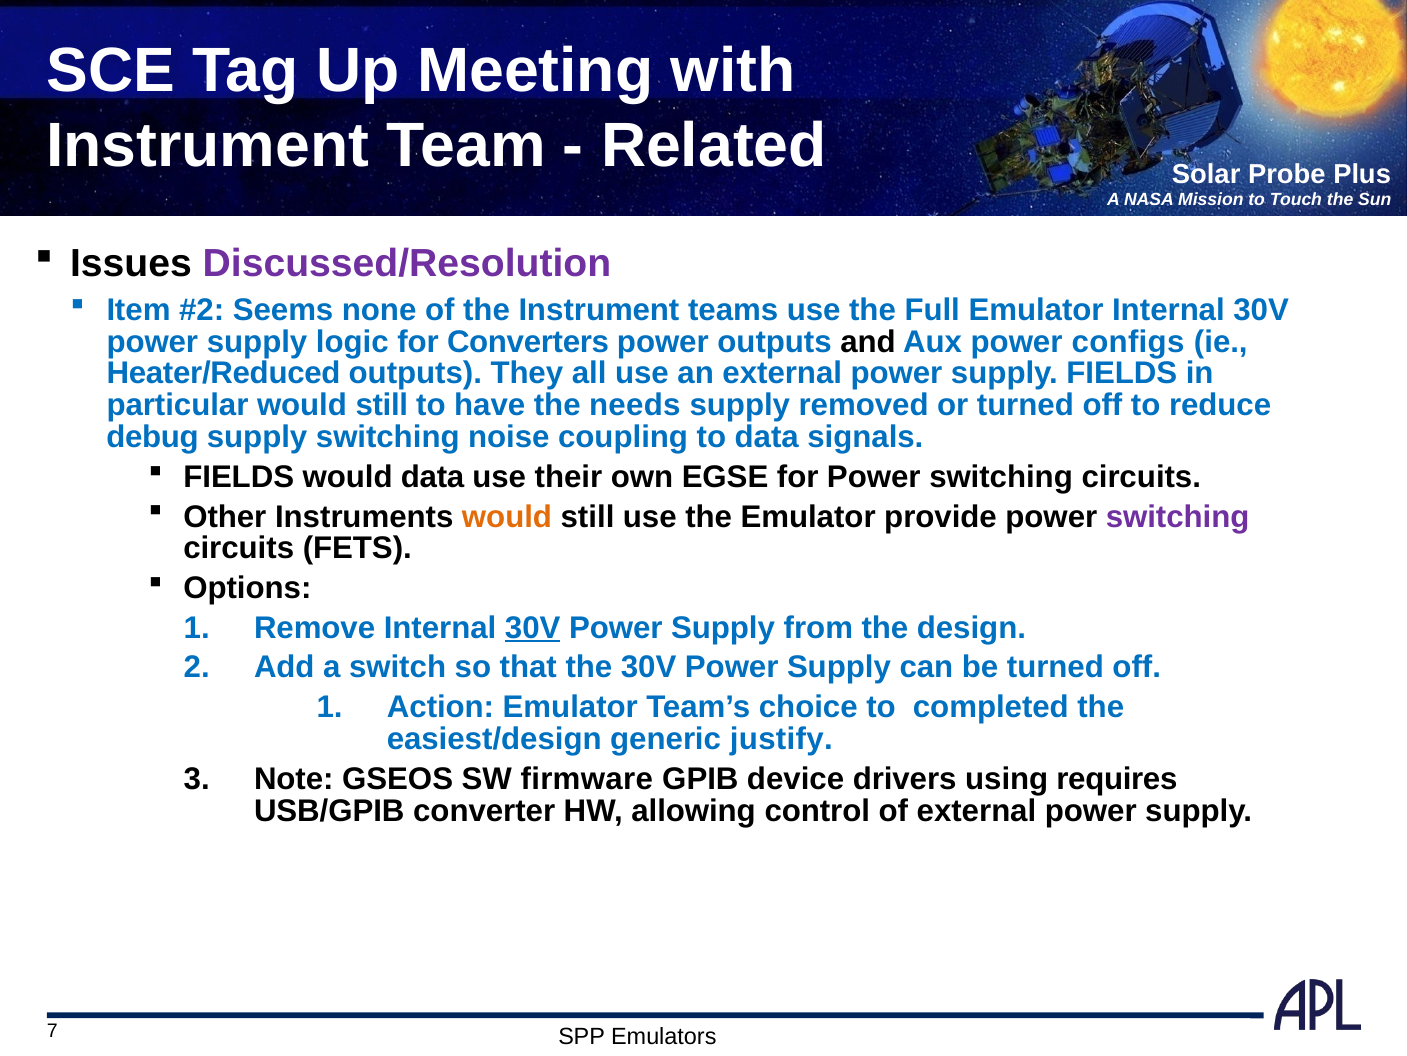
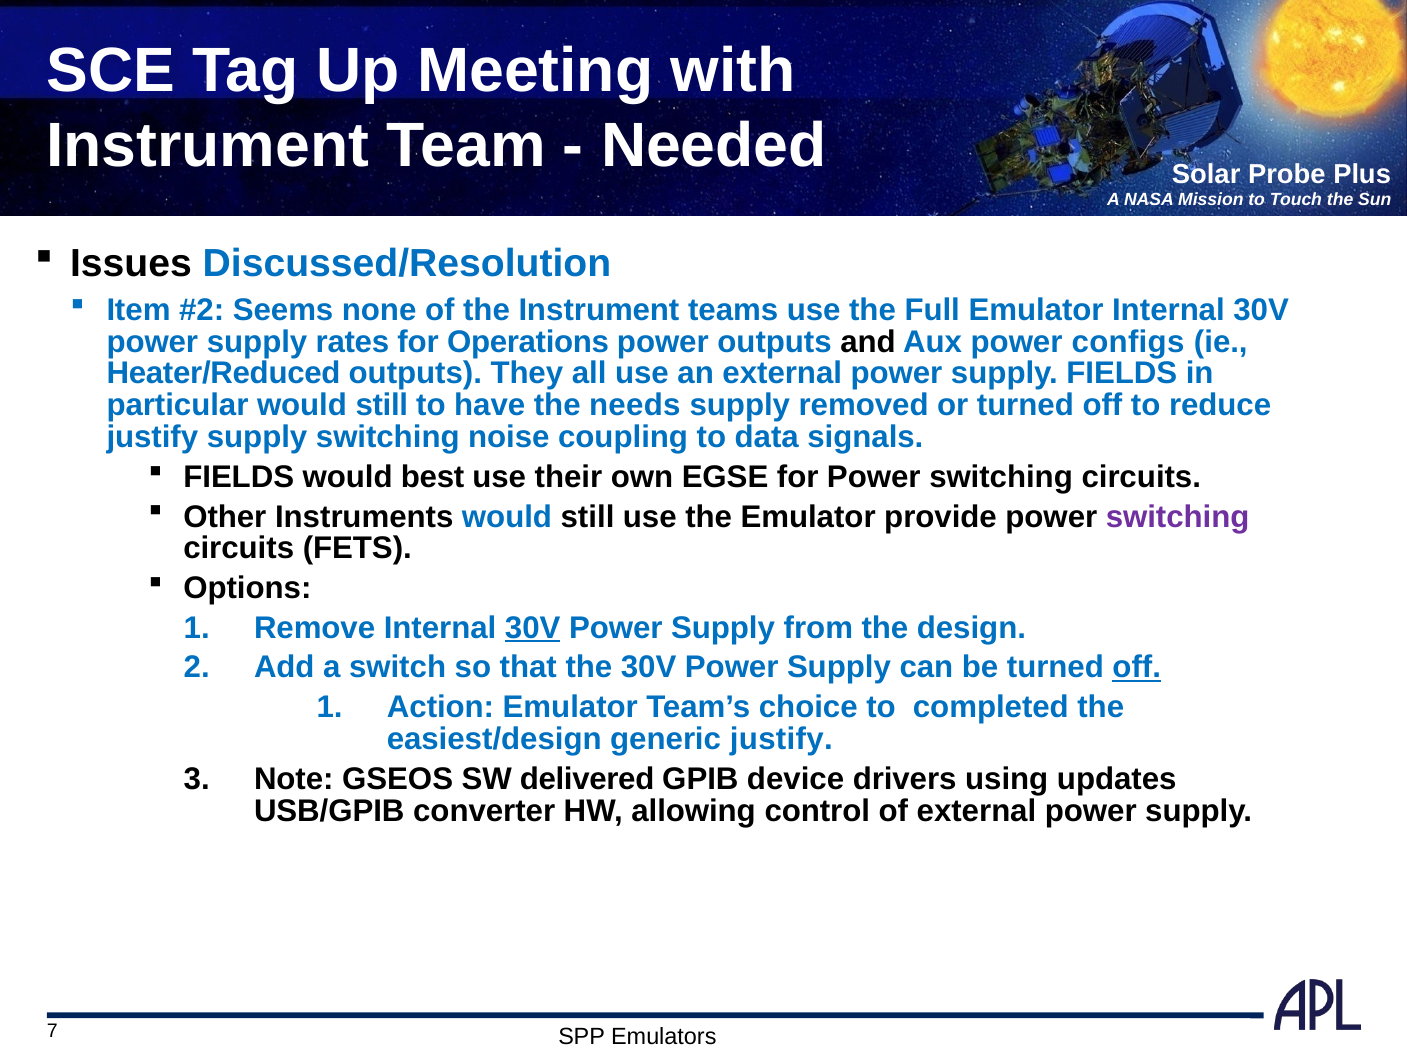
Related: Related -> Needed (714, 146)
Discussed/Resolution colour: purple -> blue (407, 264)
logic: logic -> rates (352, 341)
Converters: Converters -> Operations (528, 341)
debug: debug -> justify (152, 437)
would data: data -> best (433, 477)
would colour: orange -> blue (507, 516)
off underline: none -> present (1137, 667)
firmware: firmware -> delivered (587, 778)
requires: requires -> updates (1117, 778)
